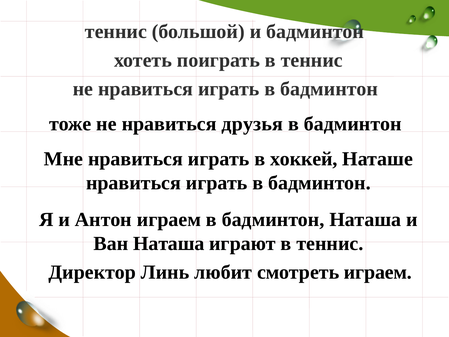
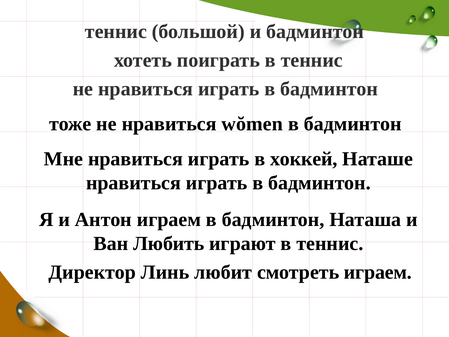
друзья: друзья -> wŏmen (252, 124)
Ван Наташа: Наташа -> Любить (169, 243)
